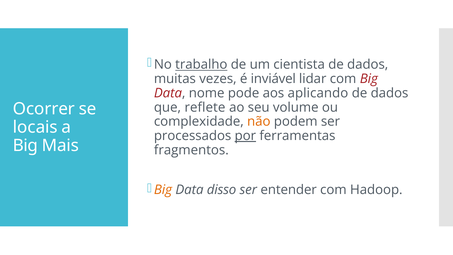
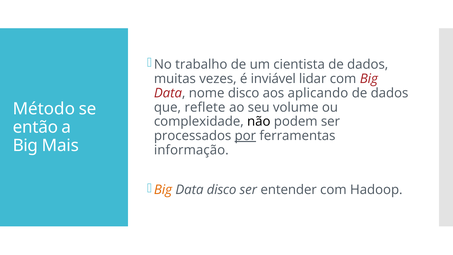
trabalho underline: present -> none (201, 64)
nome pode: pode -> disco (244, 93)
Ocorrer: Ocorrer -> Método (44, 109)
não colour: orange -> black (259, 121)
locais: locais -> então (35, 127)
fragmentos: fragmentos -> informação (191, 150)
Data disso: disso -> disco (222, 190)
